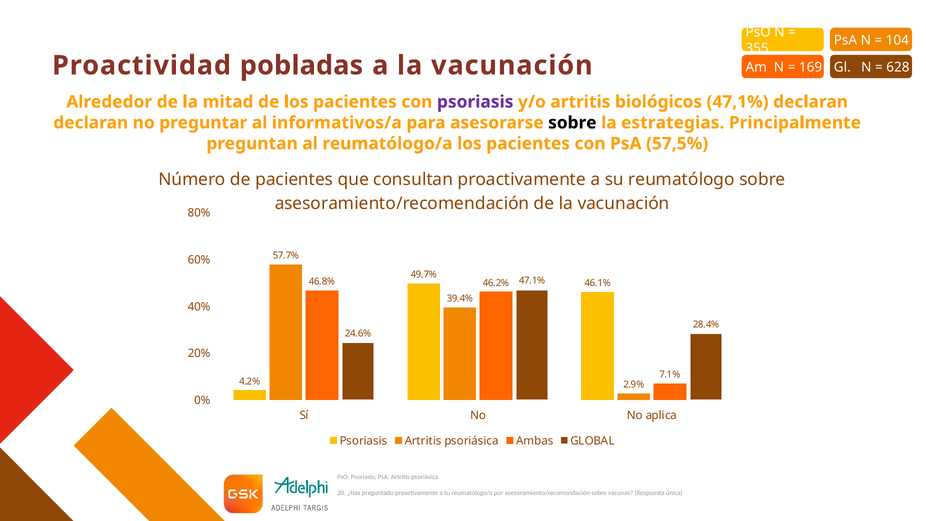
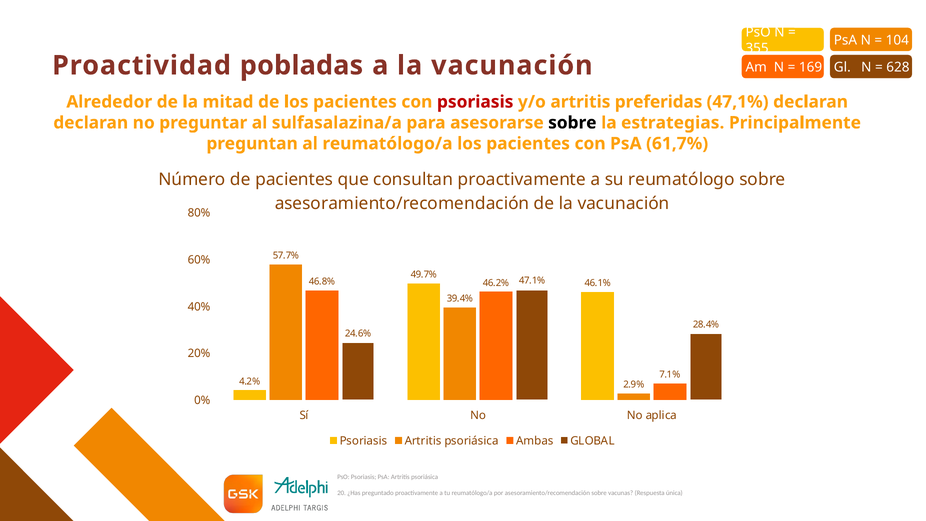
psoriasis colour: purple -> red (475, 102)
biológicos: biológicos -> preferidas (659, 102)
informativos/a: informativos/a -> sulfasalazina/a (337, 123)
57,5%: 57,5% -> 61,7% (677, 144)
